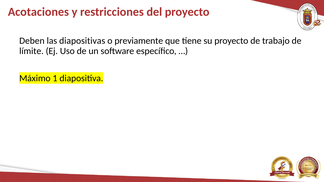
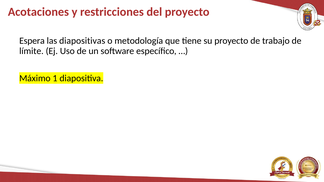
Deben: Deben -> Espera (32, 41)
previamente: previamente -> metodología (139, 41)
